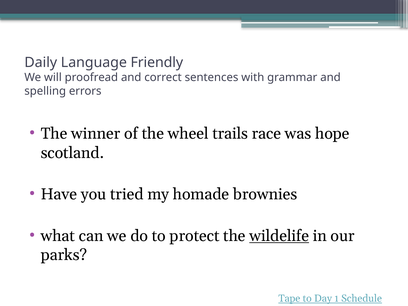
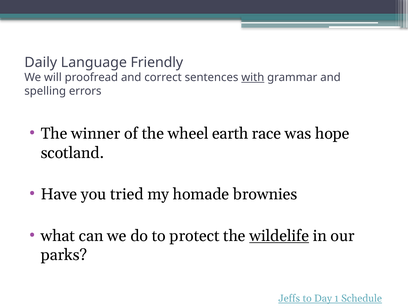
with underline: none -> present (253, 78)
trails: trails -> earth (230, 134)
Tape: Tape -> Jeffs (289, 298)
